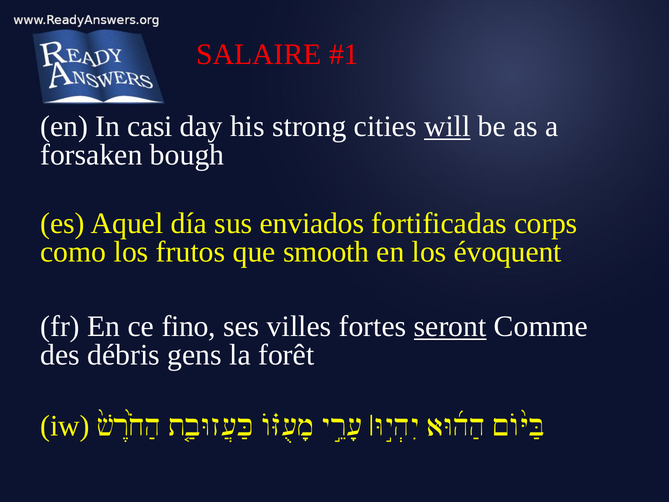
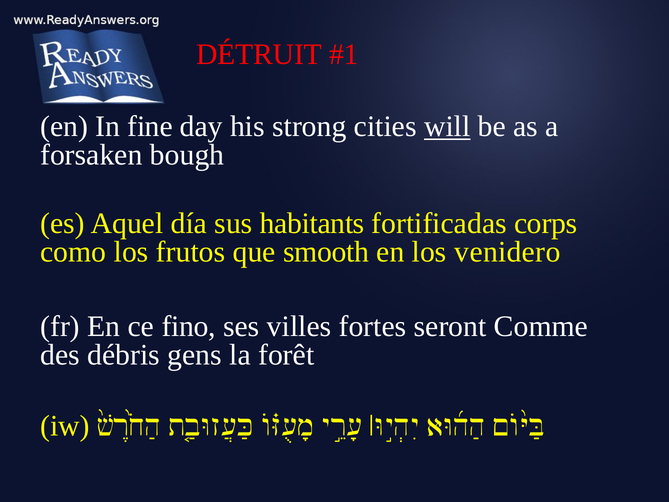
SALAIRE: SALAIRE -> DÉTRUIT (259, 54)
casi: casi -> fine (150, 126)
enviados: enviados -> habitants (312, 223)
évoquent: évoquent -> venidero (507, 252)
seront underline: present -> none (450, 326)
